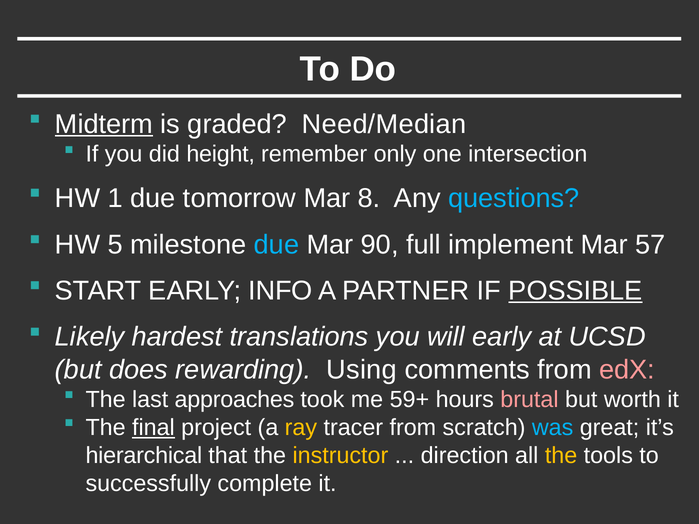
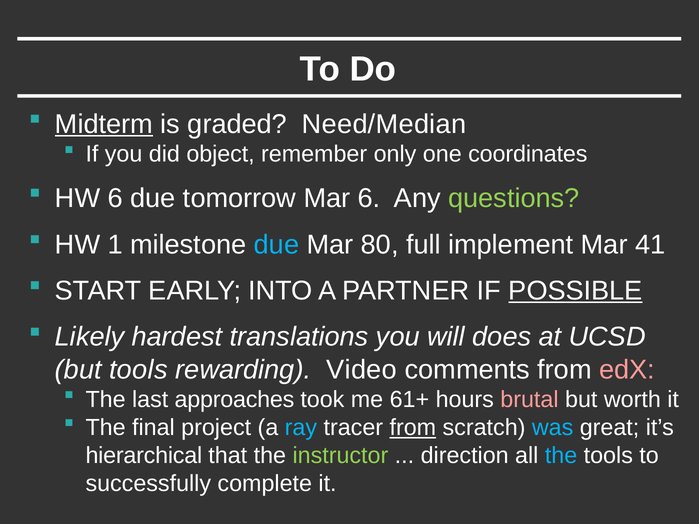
height: height -> object (221, 154)
intersection: intersection -> coordinates (528, 154)
HW 1: 1 -> 6 (115, 198)
Mar 8: 8 -> 6 (369, 198)
questions colour: light blue -> light green (514, 198)
5: 5 -> 1 (115, 245)
90: 90 -> 80 (380, 245)
57: 57 -> 41 (650, 245)
INFO: INFO -> INTO (280, 291)
will early: early -> does (502, 337)
but does: does -> tools (138, 370)
Using: Using -> Video (362, 370)
59+: 59+ -> 61+ (409, 400)
final underline: present -> none (153, 428)
ray colour: yellow -> light blue (301, 428)
from underline: none -> present (413, 428)
instructor colour: yellow -> light green (340, 456)
the colour: yellow -> light blue (561, 456)
